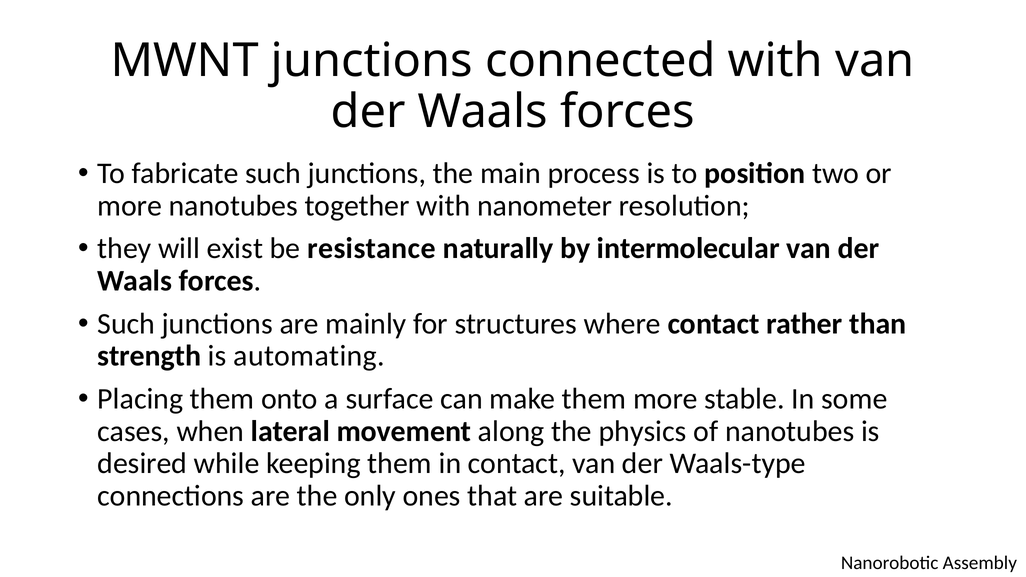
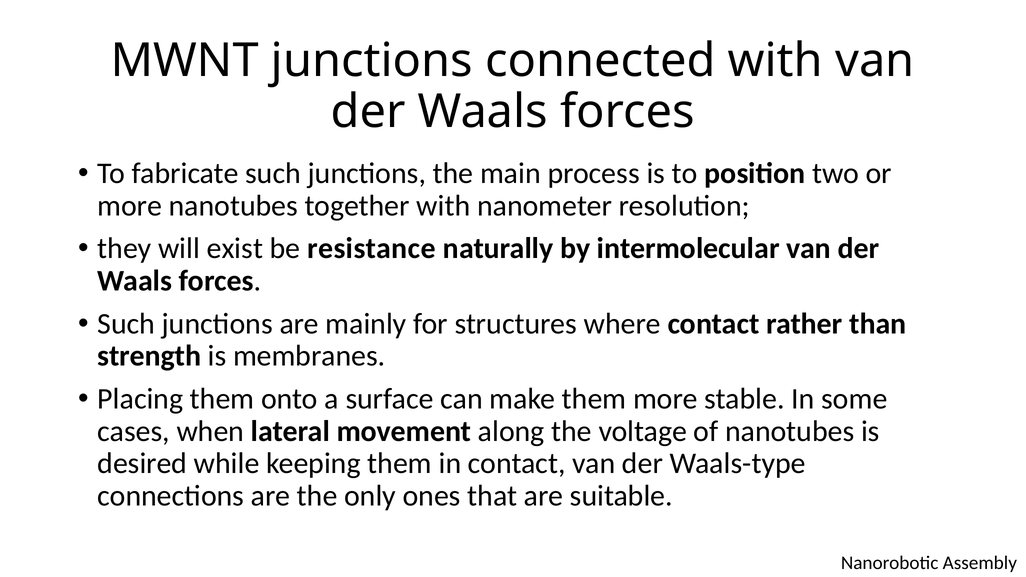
automating: automating -> membranes (309, 356)
physics: physics -> voltage (643, 431)
